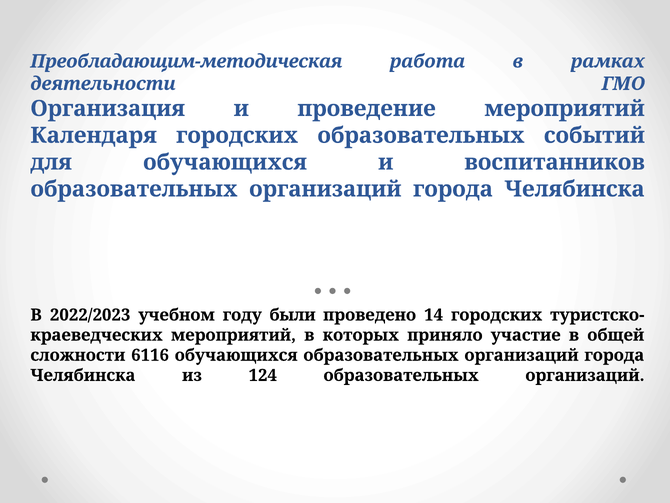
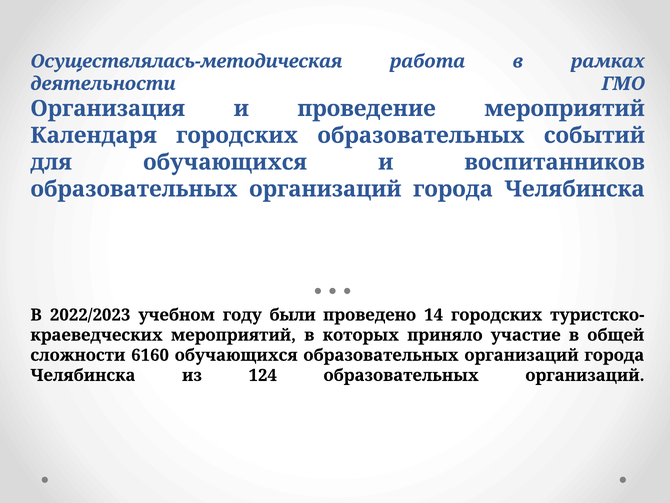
Преобладающим-методическая: Преобладающим-методическая -> Осуществлялась-методическая (186, 61)
6116: 6116 -> 6160 (150, 355)
